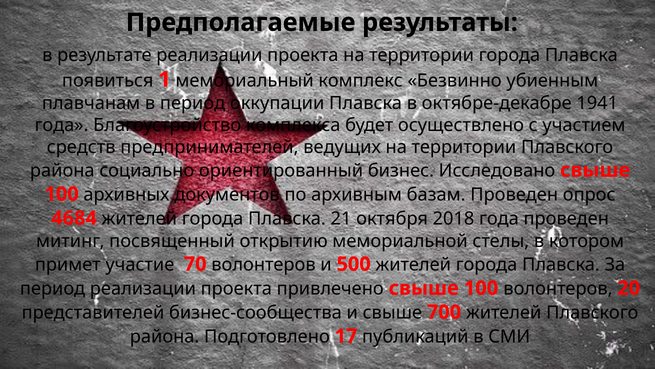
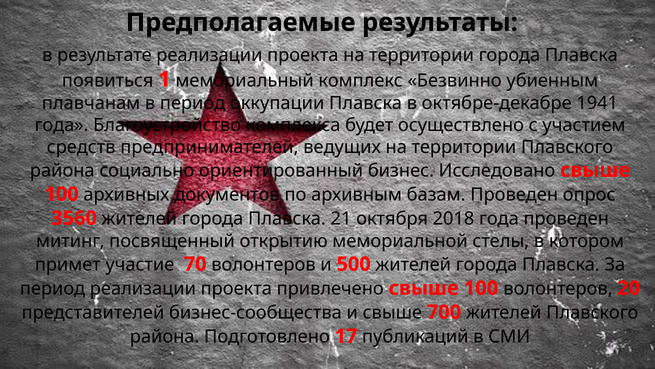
4684: 4684 -> 3560 (74, 218)
